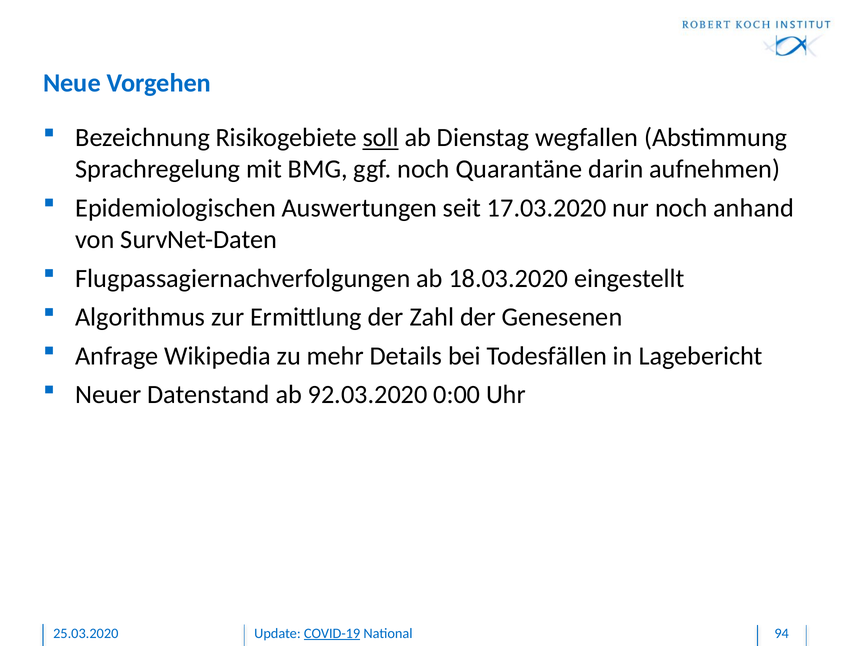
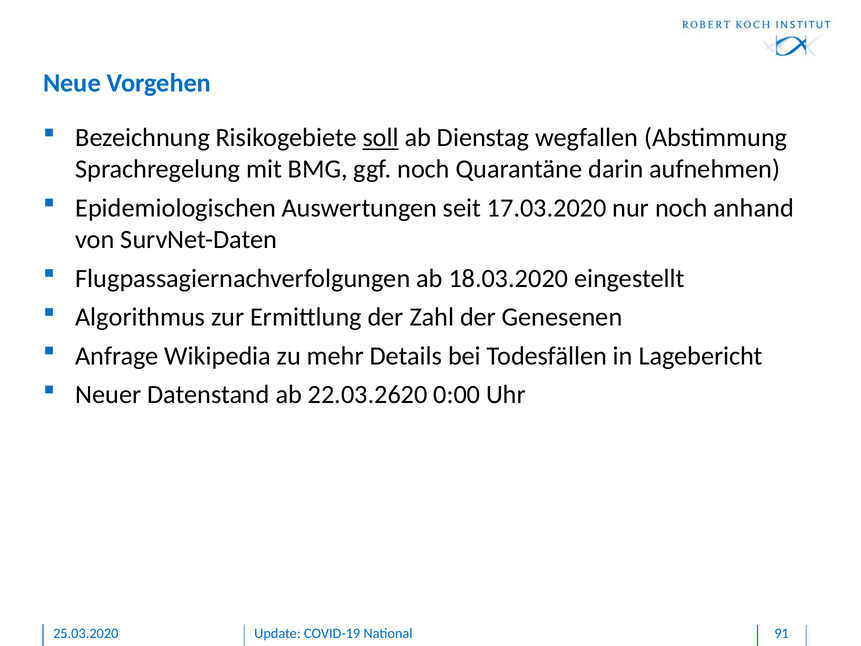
92.03.2020: 92.03.2020 -> 22.03.2620 (368, 395)
COVID-19 underline: present -> none (332, 633)
94: 94 -> 91 (782, 633)
